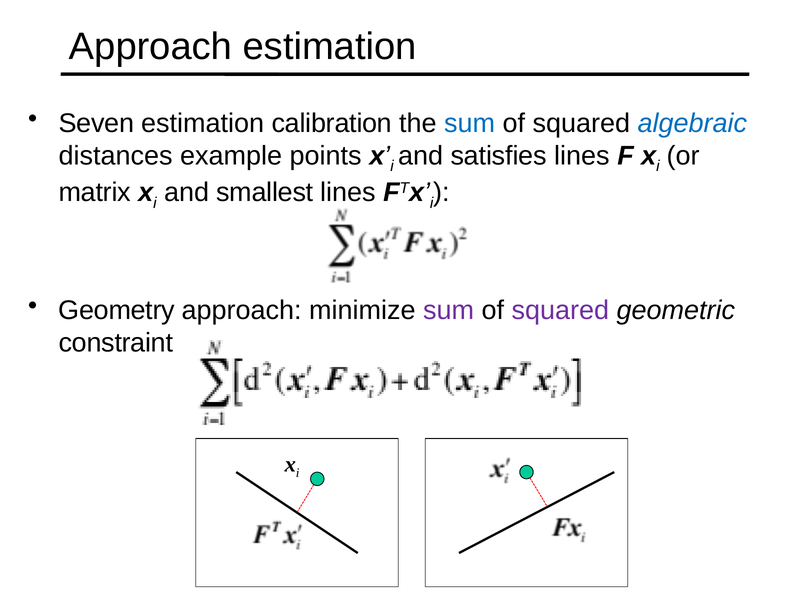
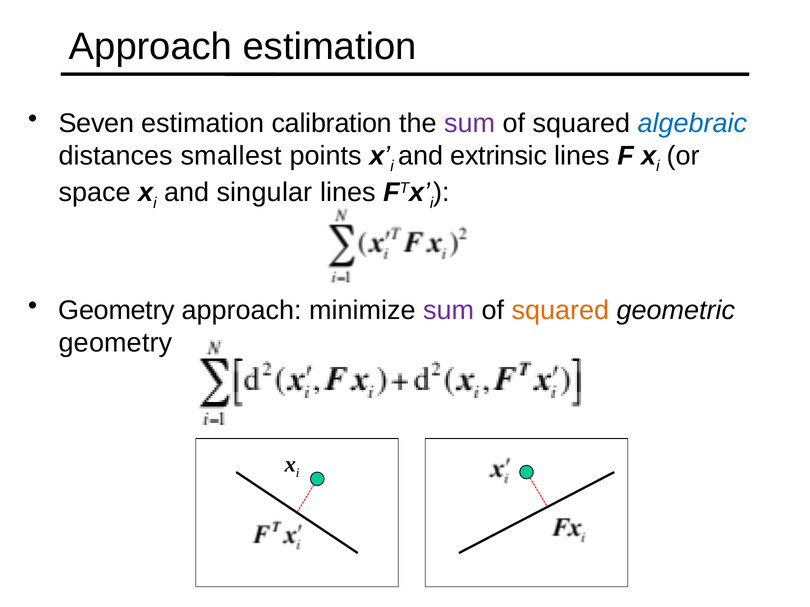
sum colour: blue -> purple (470, 123)
example: example -> smallest (231, 156)
satisfies: satisfies -> extrinsic (499, 156)
matrix: matrix -> space (95, 193)
smallest: smallest -> singular (264, 193)
squared colour: purple -> orange (561, 310)
constraint: constraint -> geometry (116, 343)
